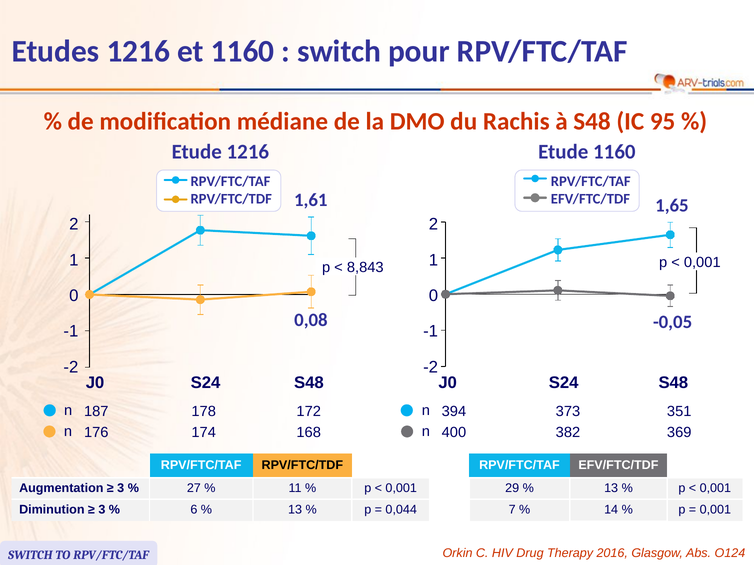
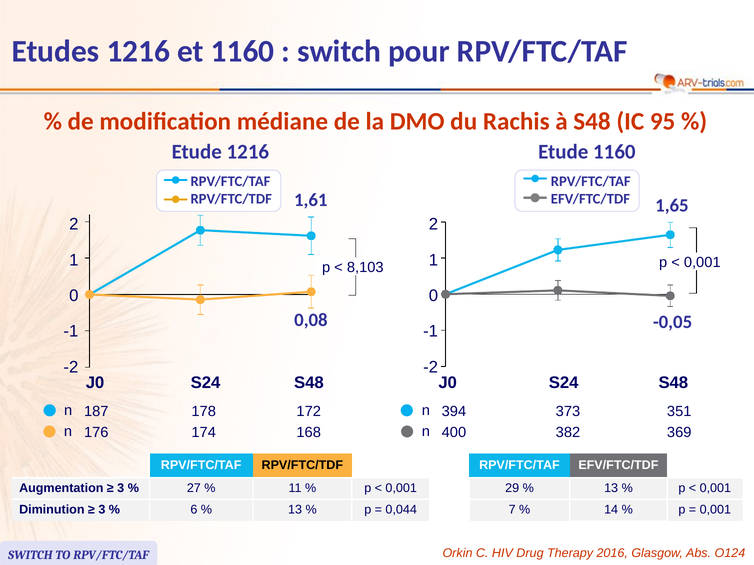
8,843: 8,843 -> 8,103 (365, 268)
